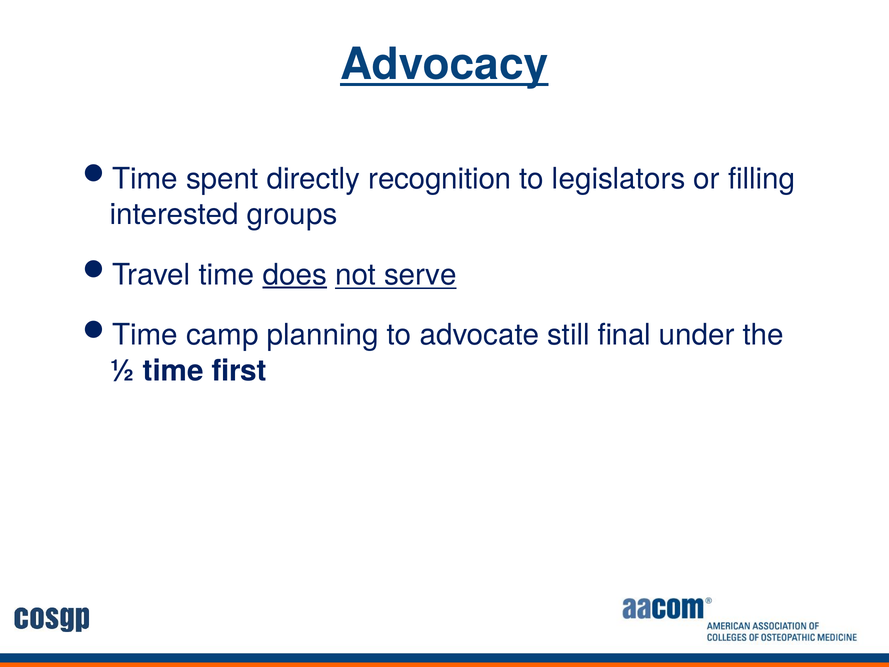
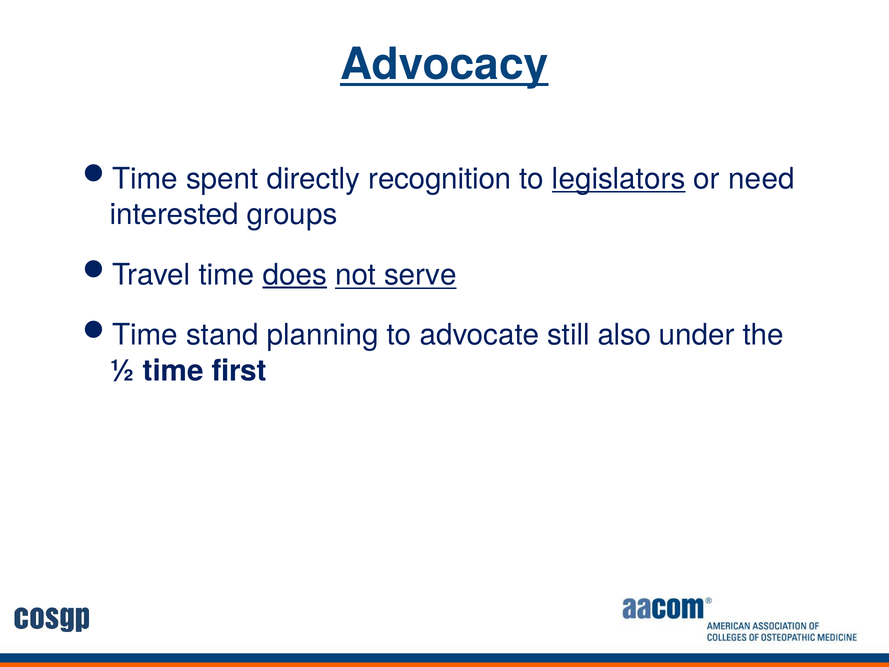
legislators underline: none -> present (619, 179)
filling: filling -> need (761, 179)
camp: camp -> stand (222, 335)
final: final -> also (624, 335)
